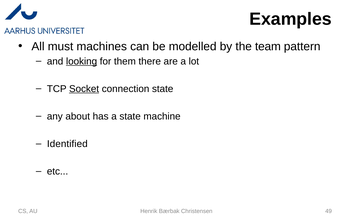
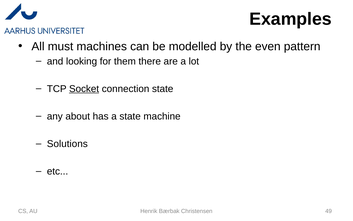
team: team -> even (268, 46)
looking underline: present -> none (82, 61)
Identified: Identified -> Solutions (67, 144)
